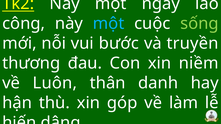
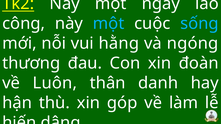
sống colour: light green -> light blue (199, 24)
bước: bước -> hằng (119, 43)
truyền: truyền -> ngóng (193, 43)
niềm: niềm -> đoàn (199, 63)
